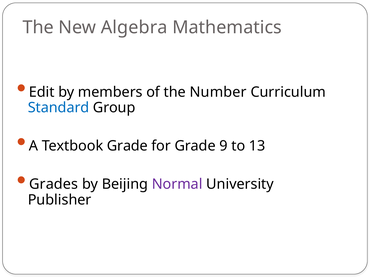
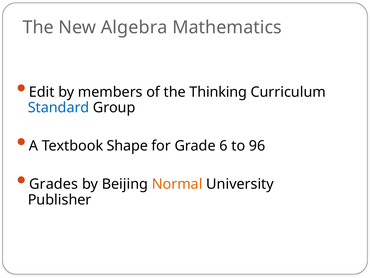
Number: Number -> Thinking (218, 92)
Textbook Grade: Grade -> Shape (127, 146)
9: 9 -> 6 (223, 146)
13: 13 -> 96 (257, 146)
Normal colour: purple -> orange (177, 184)
